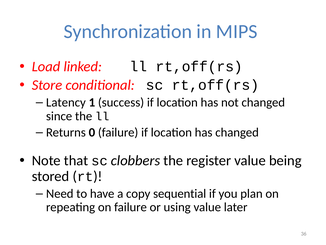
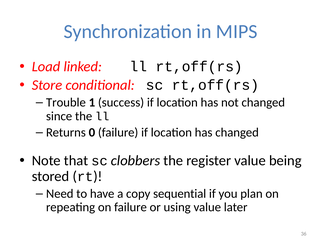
Latency: Latency -> Trouble (66, 102)
